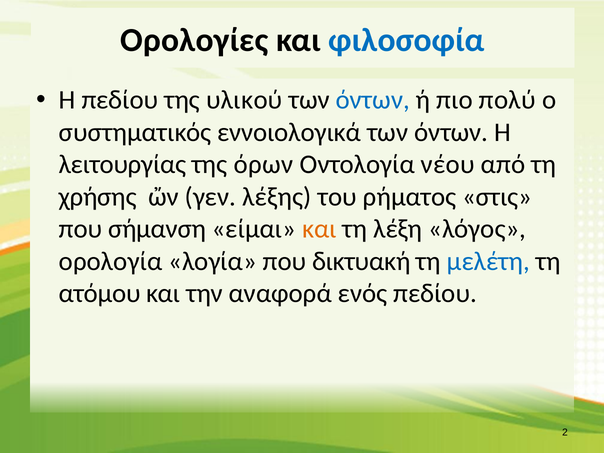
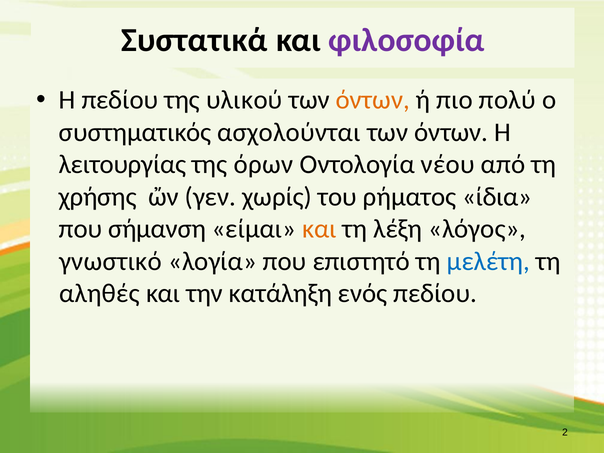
Ορολογίες: Ορολογίες -> Συστατικά (194, 40)
φιλοσοφία colour: blue -> purple (406, 40)
όντων colour: blue -> orange (373, 100)
εννοιολογικά: εννοιολογικά -> ασχολούνται (289, 132)
λέξης: λέξης -> χωρίς (277, 197)
στις: στις -> ίδια (497, 197)
ορολογία: ορολογία -> γνωστικό (110, 261)
δικτυακή: δικτυακή -> επιστητό (361, 261)
ατόμου: ατόμου -> αληθές (99, 294)
αναφορά: αναφορά -> κατάληξη (280, 294)
